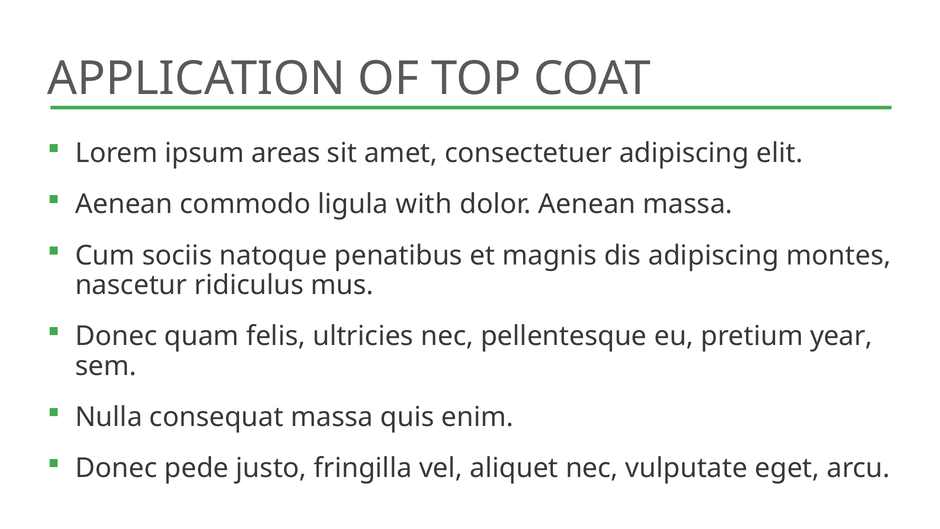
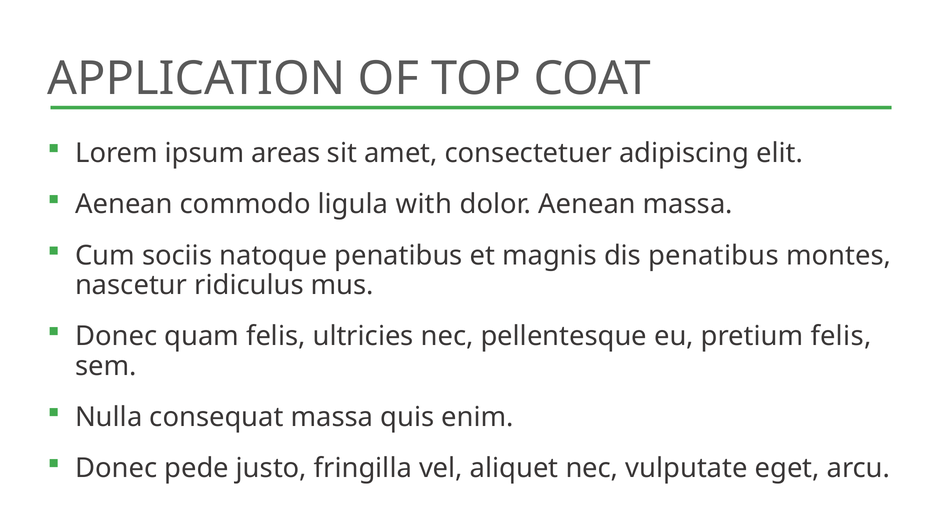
dis adipiscing: adipiscing -> penatibus (713, 255)
pretium year: year -> felis (841, 336)
